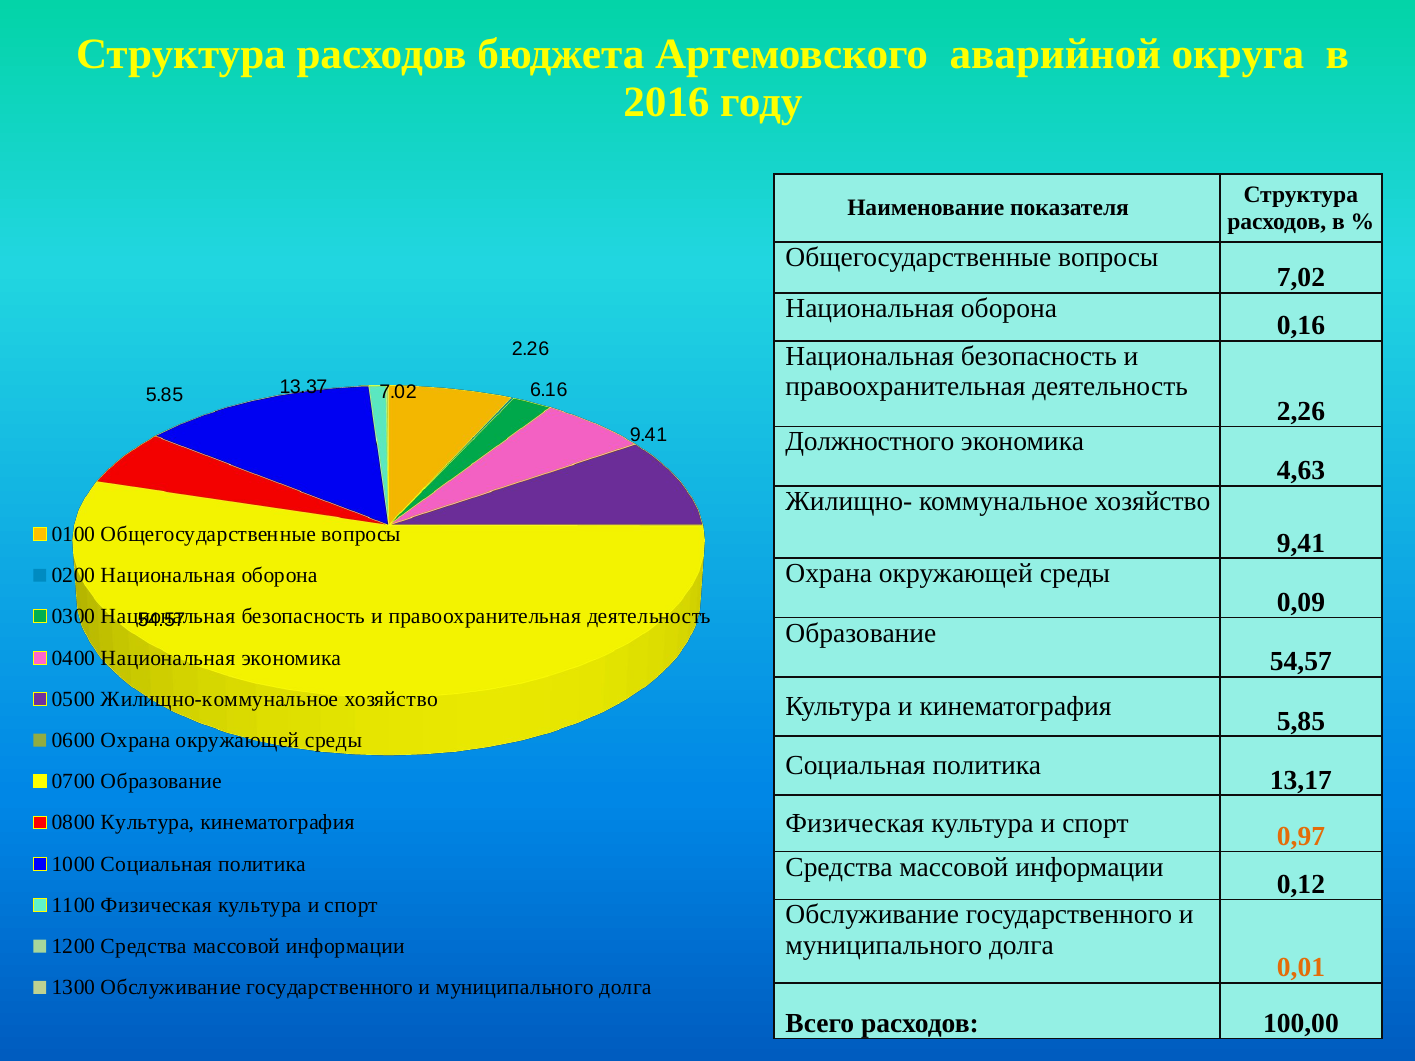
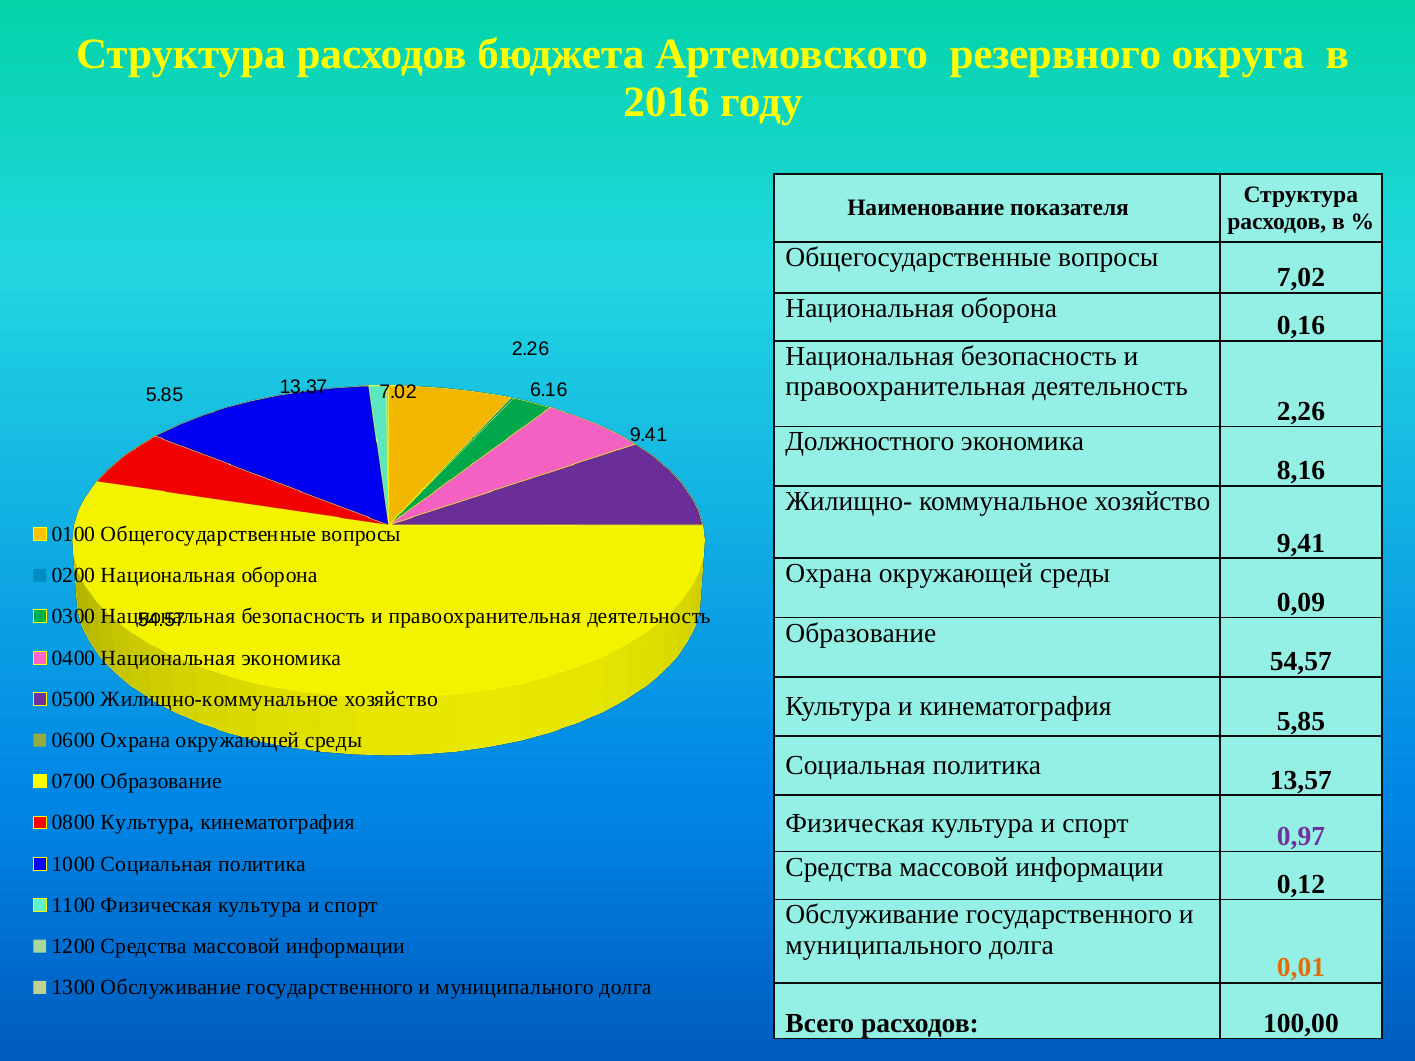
аварийной: аварийной -> резервного (1055, 54)
4,63: 4,63 -> 8,16 (1301, 471)
13,17: 13,17 -> 13,57 (1301, 780)
0,97 colour: orange -> purple (1301, 837)
